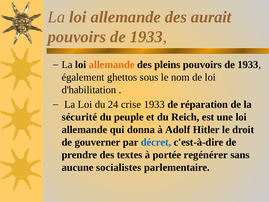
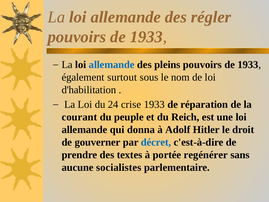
aurait: aurait -> régler (211, 17)
allemande colour: orange -> blue (112, 65)
ghettos: ghettos -> surtout (122, 77)
sécurité: sécurité -> courant (79, 117)
